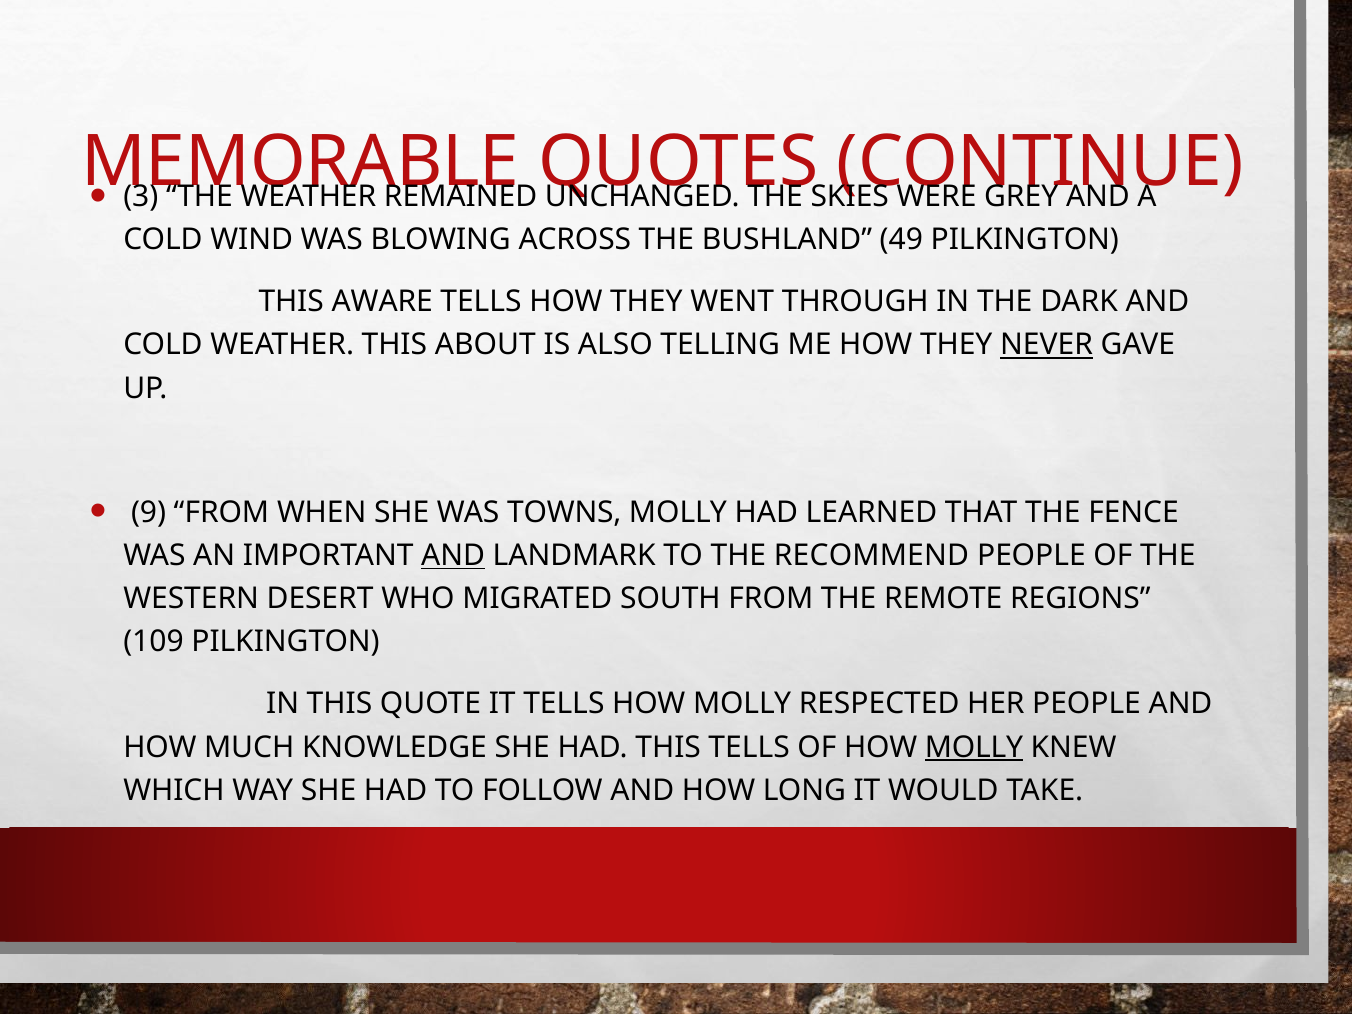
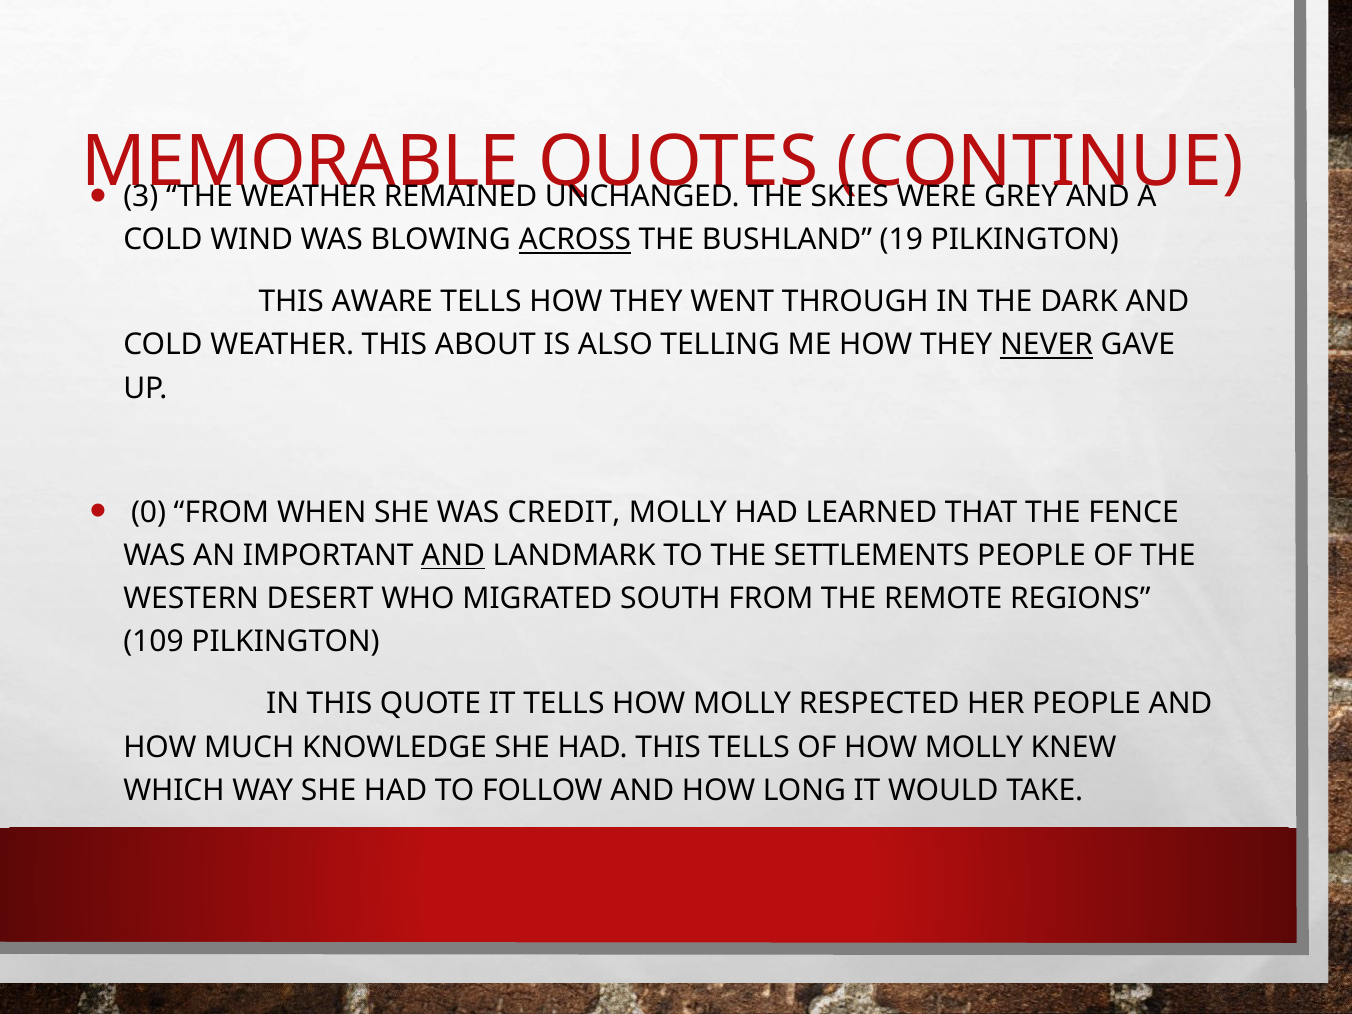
ACROSS underline: none -> present (575, 240)
49: 49 -> 19 (901, 240)
9: 9 -> 0 (149, 512)
TOWNS: TOWNS -> CREDIT (564, 512)
RECOMMEND: RECOMMEND -> SETTLEMENTS (872, 556)
MOLLY underline: present -> none (974, 747)
